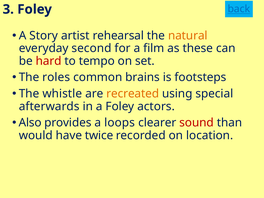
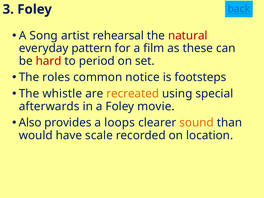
Story: Story -> Song (44, 36)
natural colour: orange -> red (188, 36)
second: second -> pattern (92, 48)
tempo: tempo -> period (97, 61)
brains: brains -> notice (143, 77)
actors: actors -> movie (156, 106)
sound colour: red -> orange (197, 123)
twice: twice -> scale (99, 135)
